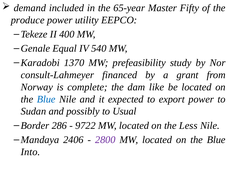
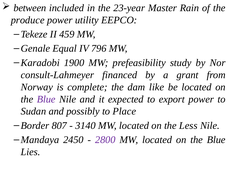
demand: demand -> between (30, 8)
65-year: 65-year -> 23-year (129, 8)
Fifty: Fifty -> Rain (189, 8)
400: 400 -> 459 (67, 34)
540: 540 -> 796 (99, 48)
1370: 1370 -> 1900 (74, 63)
Blue colour: blue -> purple (46, 99)
Usual: Usual -> Place (124, 111)
286: 286 -> 807 (59, 126)
9722: 9722 -> 3140 (85, 126)
2406: 2406 -> 2450 (73, 140)
Into: Into -> Lies (31, 152)
